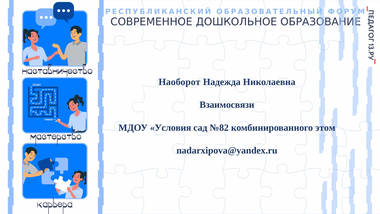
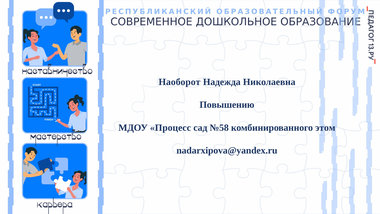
Взаимосвязи: Взаимосвязи -> Повышению (227, 105)
Условия: Условия -> Процесс (171, 128)
№82: №82 -> №58 (219, 128)
